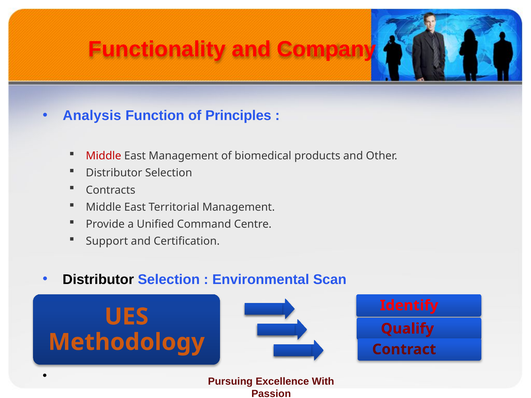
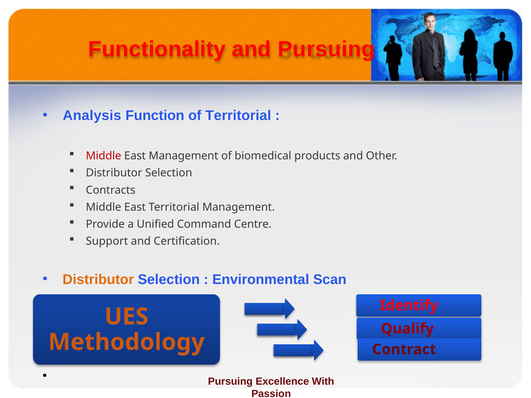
and Company: Company -> Pursuing (326, 49)
of Principles: Principles -> Territorial (238, 116)
Distributor colour: black -> orange (98, 280)
